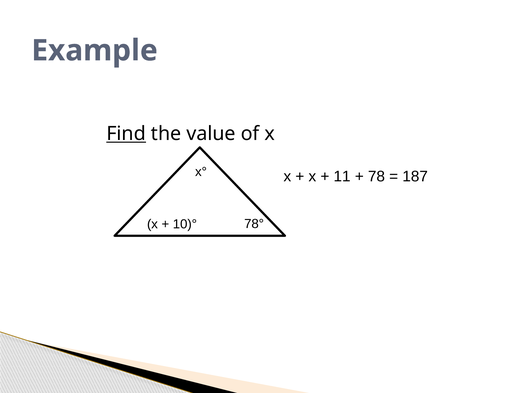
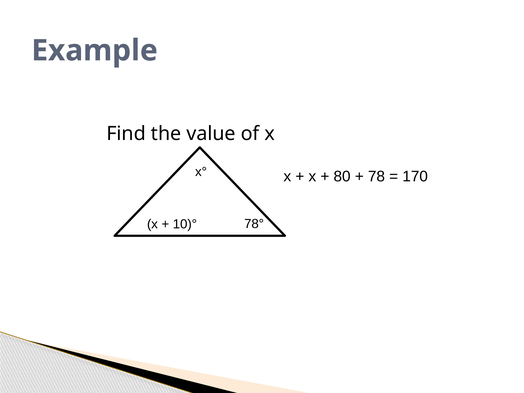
Find underline: present -> none (126, 134)
11: 11 -> 80 (342, 177)
187: 187 -> 170 (415, 177)
